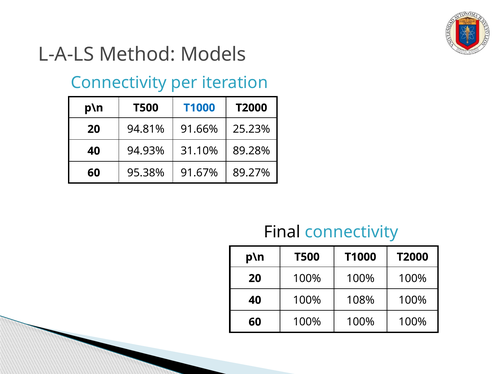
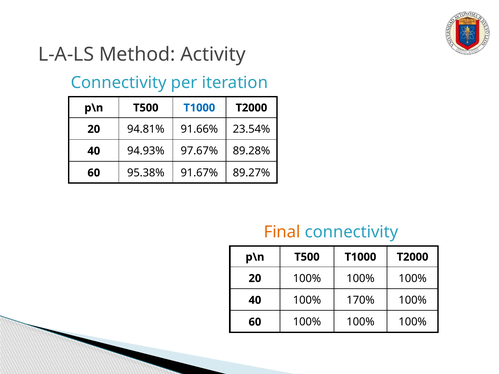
Models: Models -> Activity (213, 55)
25.23%: 25.23% -> 23.54% (251, 129)
31.10%: 31.10% -> 97.67% (199, 151)
Final colour: black -> orange (282, 232)
108%: 108% -> 170% (361, 300)
